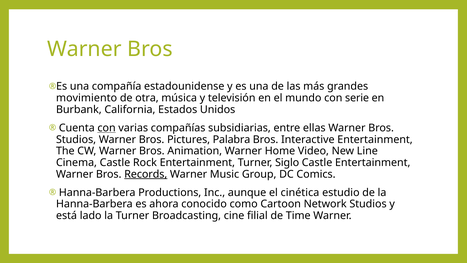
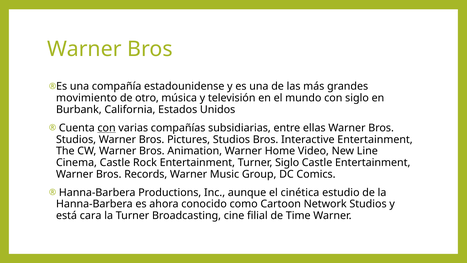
otra: otra -> otro (147, 98)
con serie: serie -> siglo (357, 98)
Pictures Palabra: Palabra -> Studios (231, 139)
Records underline: present -> none (146, 174)
lado: lado -> cara (91, 215)
